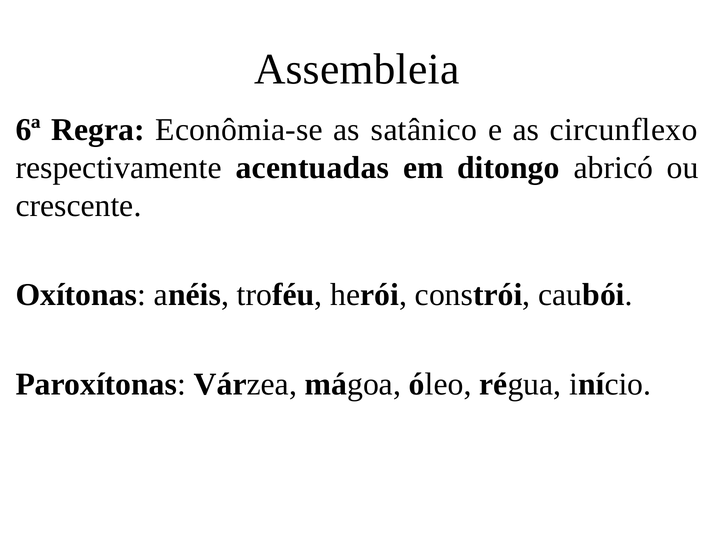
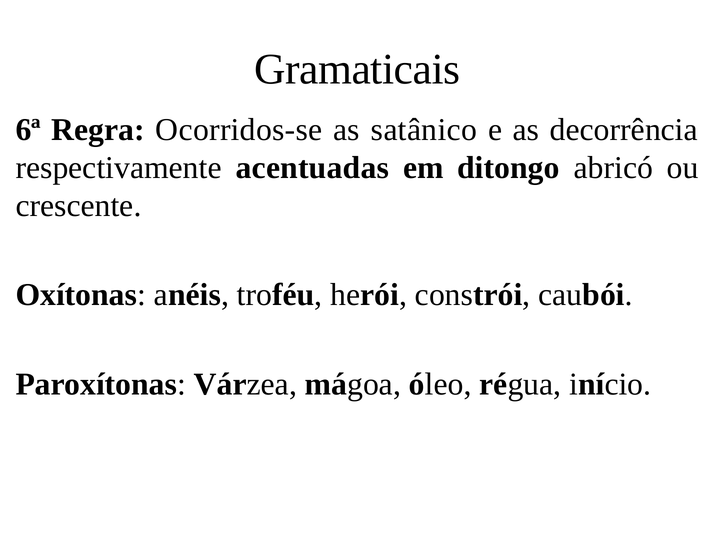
Assembleia: Assembleia -> Gramaticais (357, 69)
Econômia-se: Econômia-se -> Ocorridos-se (239, 130)
circunflexo: circunflexo -> decorrência (624, 130)
